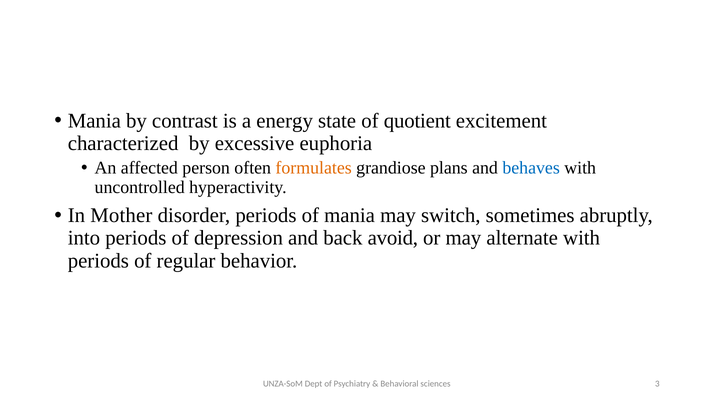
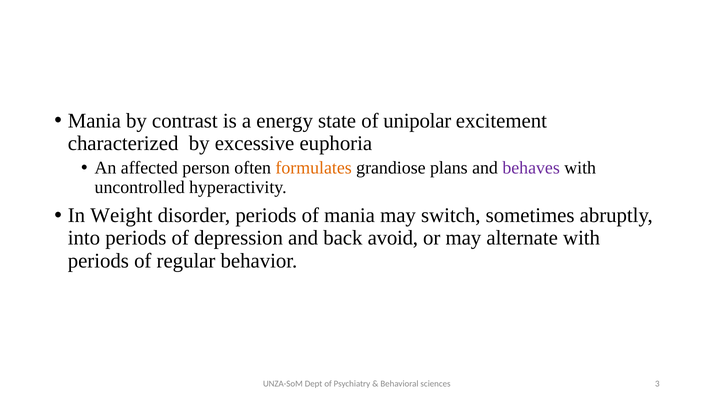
quotient: quotient -> unipolar (417, 121)
behaves colour: blue -> purple (531, 168)
Mother: Mother -> Weight (121, 215)
